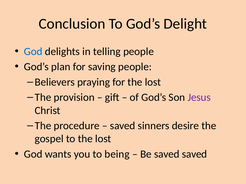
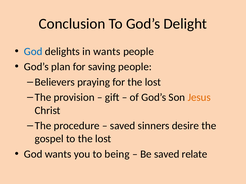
in telling: telling -> wants (107, 52)
Jesus colour: purple -> orange (199, 98)
saved saved: saved -> relate (195, 154)
